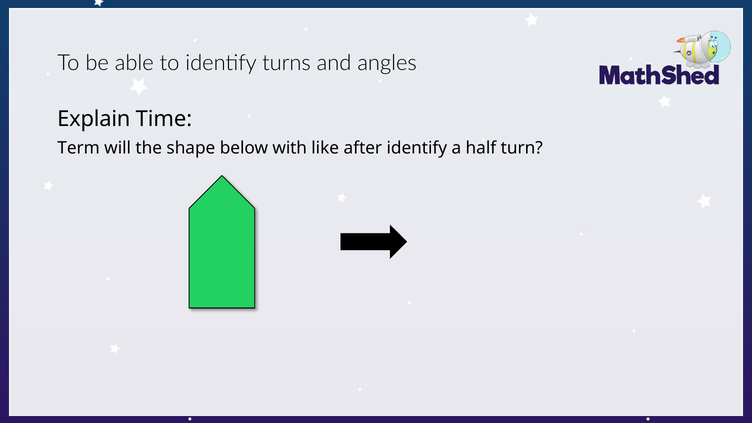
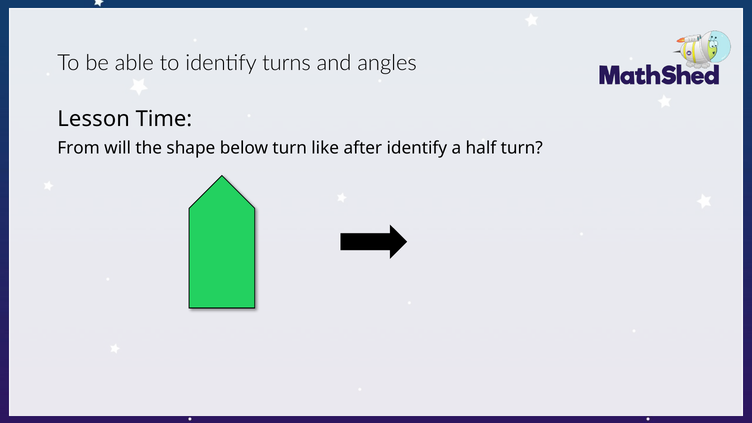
Explain: Explain -> Lesson (94, 119)
Term: Term -> From (79, 148)
below with: with -> turn (290, 148)
